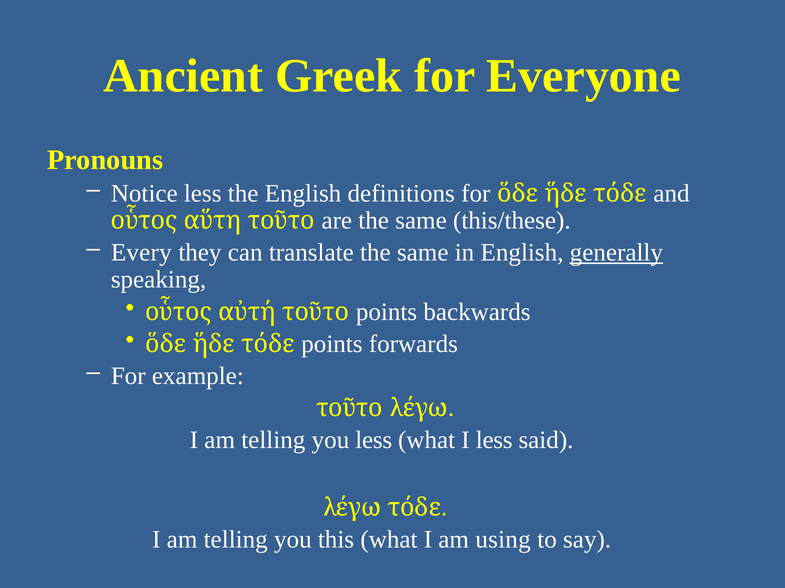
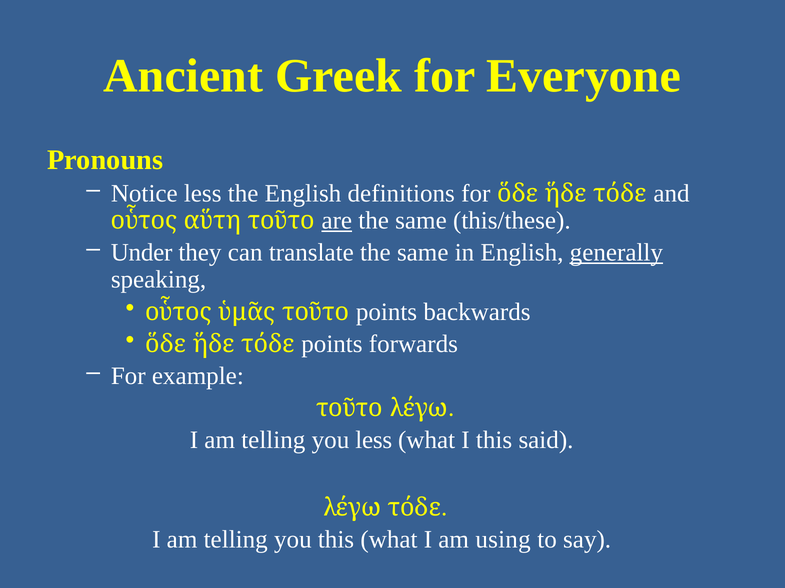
are underline: none -> present (337, 221)
Every: Every -> Under (142, 253)
αὐτή: αὐτή -> ὑμᾶς (247, 312)
I less: less -> this (494, 441)
